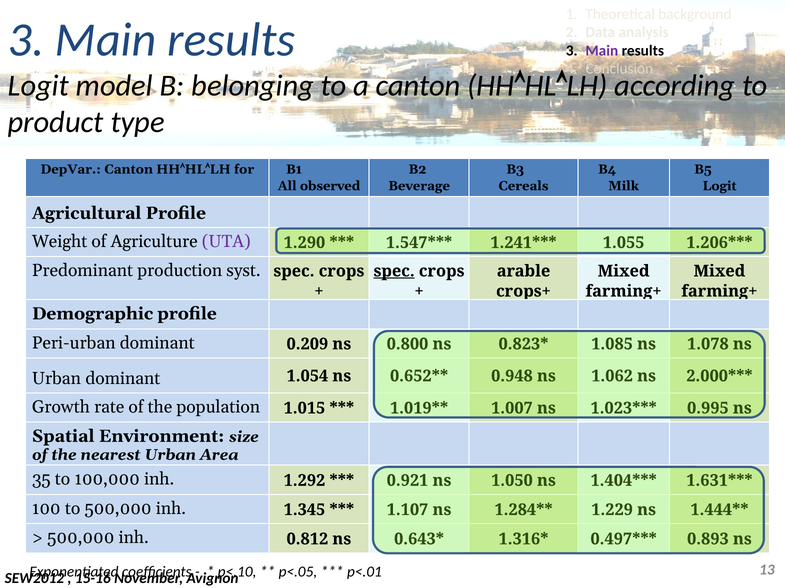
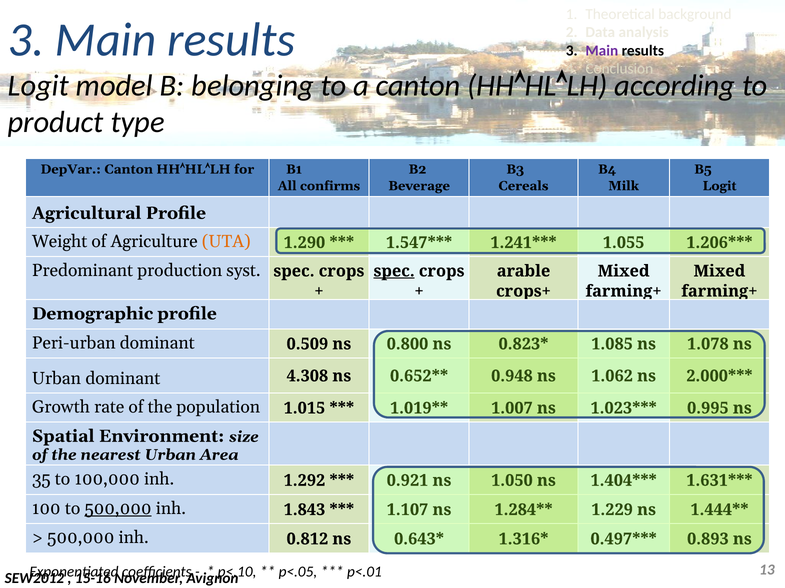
observed: observed -> confirms (330, 186)
UTA colour: purple -> orange (226, 242)
0.209: 0.209 -> 0.509 (307, 344)
1.054: 1.054 -> 4.308 (307, 376)
500,000 underline: none -> present (118, 509)
1.345: 1.345 -> 1.843 (304, 510)
